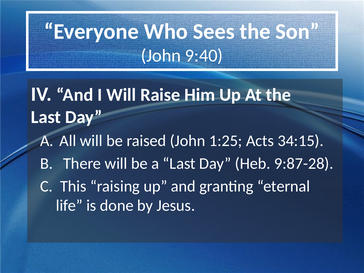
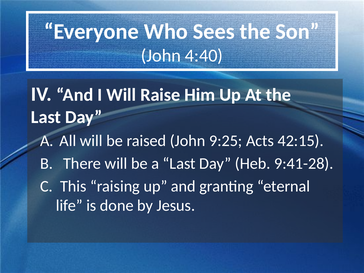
9:40: 9:40 -> 4:40 (204, 56)
1:25: 1:25 -> 9:25 (226, 141)
34:15: 34:15 -> 42:15 (301, 141)
9:87-28: 9:87-28 -> 9:41-28 (304, 164)
